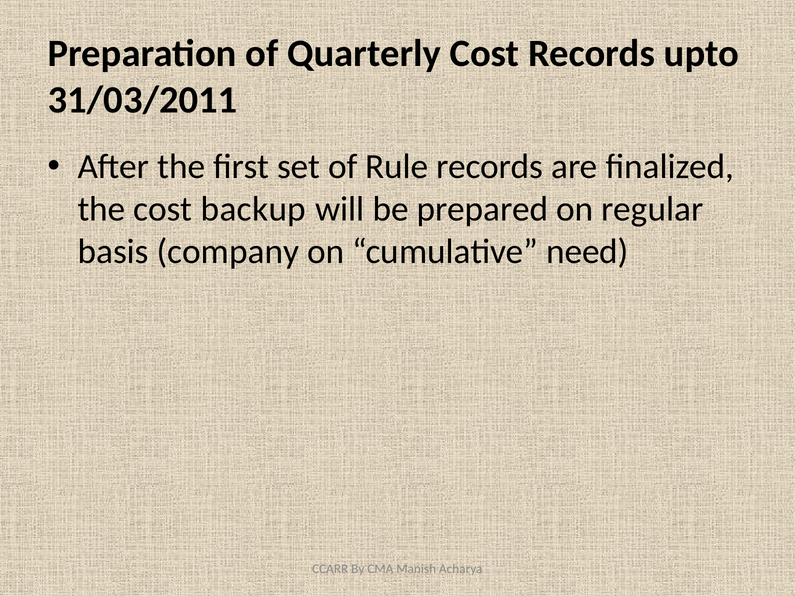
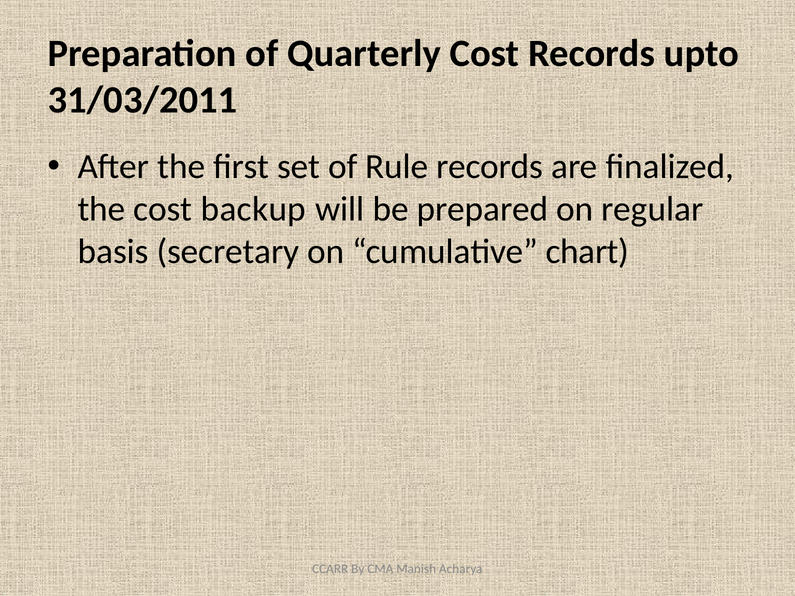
company: company -> secretary (228, 252)
need: need -> chart (587, 252)
